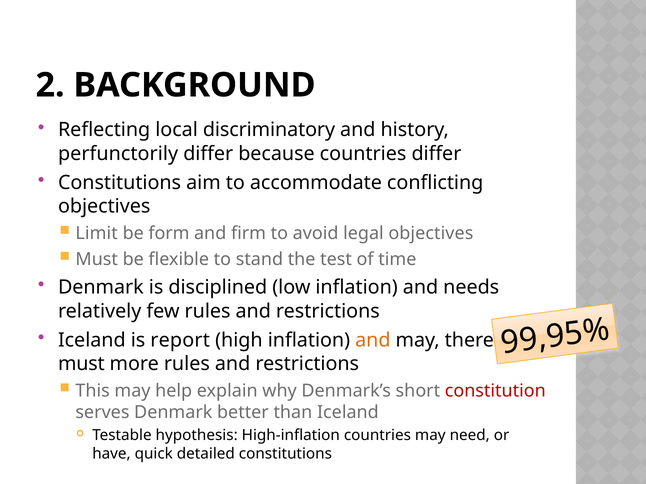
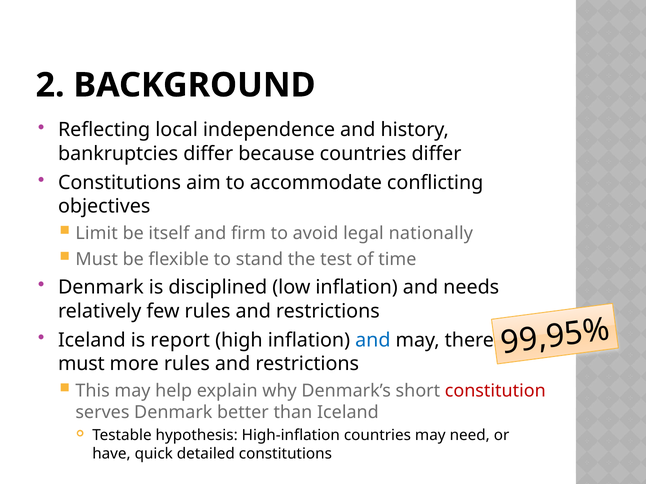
discriminatory: discriminatory -> independence (269, 130)
perfunctorily: perfunctorily -> bankruptcies (118, 154)
form: form -> itself (169, 234)
legal objectives: objectives -> nationally (431, 234)
and colour: orange -> blue (373, 340)
